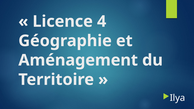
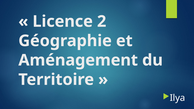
4: 4 -> 2 (102, 21)
